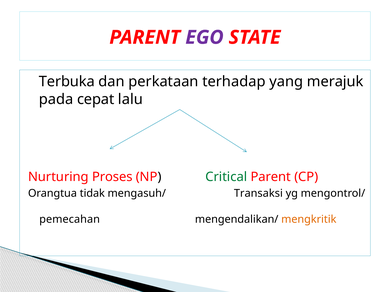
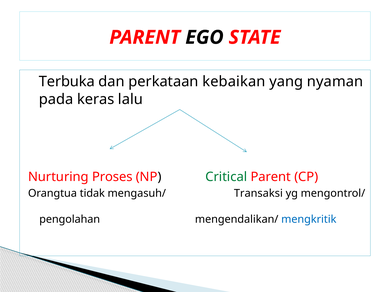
EGO colour: purple -> black (204, 37)
terhadap: terhadap -> kebaikan (234, 82)
merajuk: merajuk -> nyaman (335, 82)
cepat: cepat -> keras (96, 99)
pemecahan: pemecahan -> pengolahan (70, 220)
mengkritik colour: orange -> blue (309, 220)
